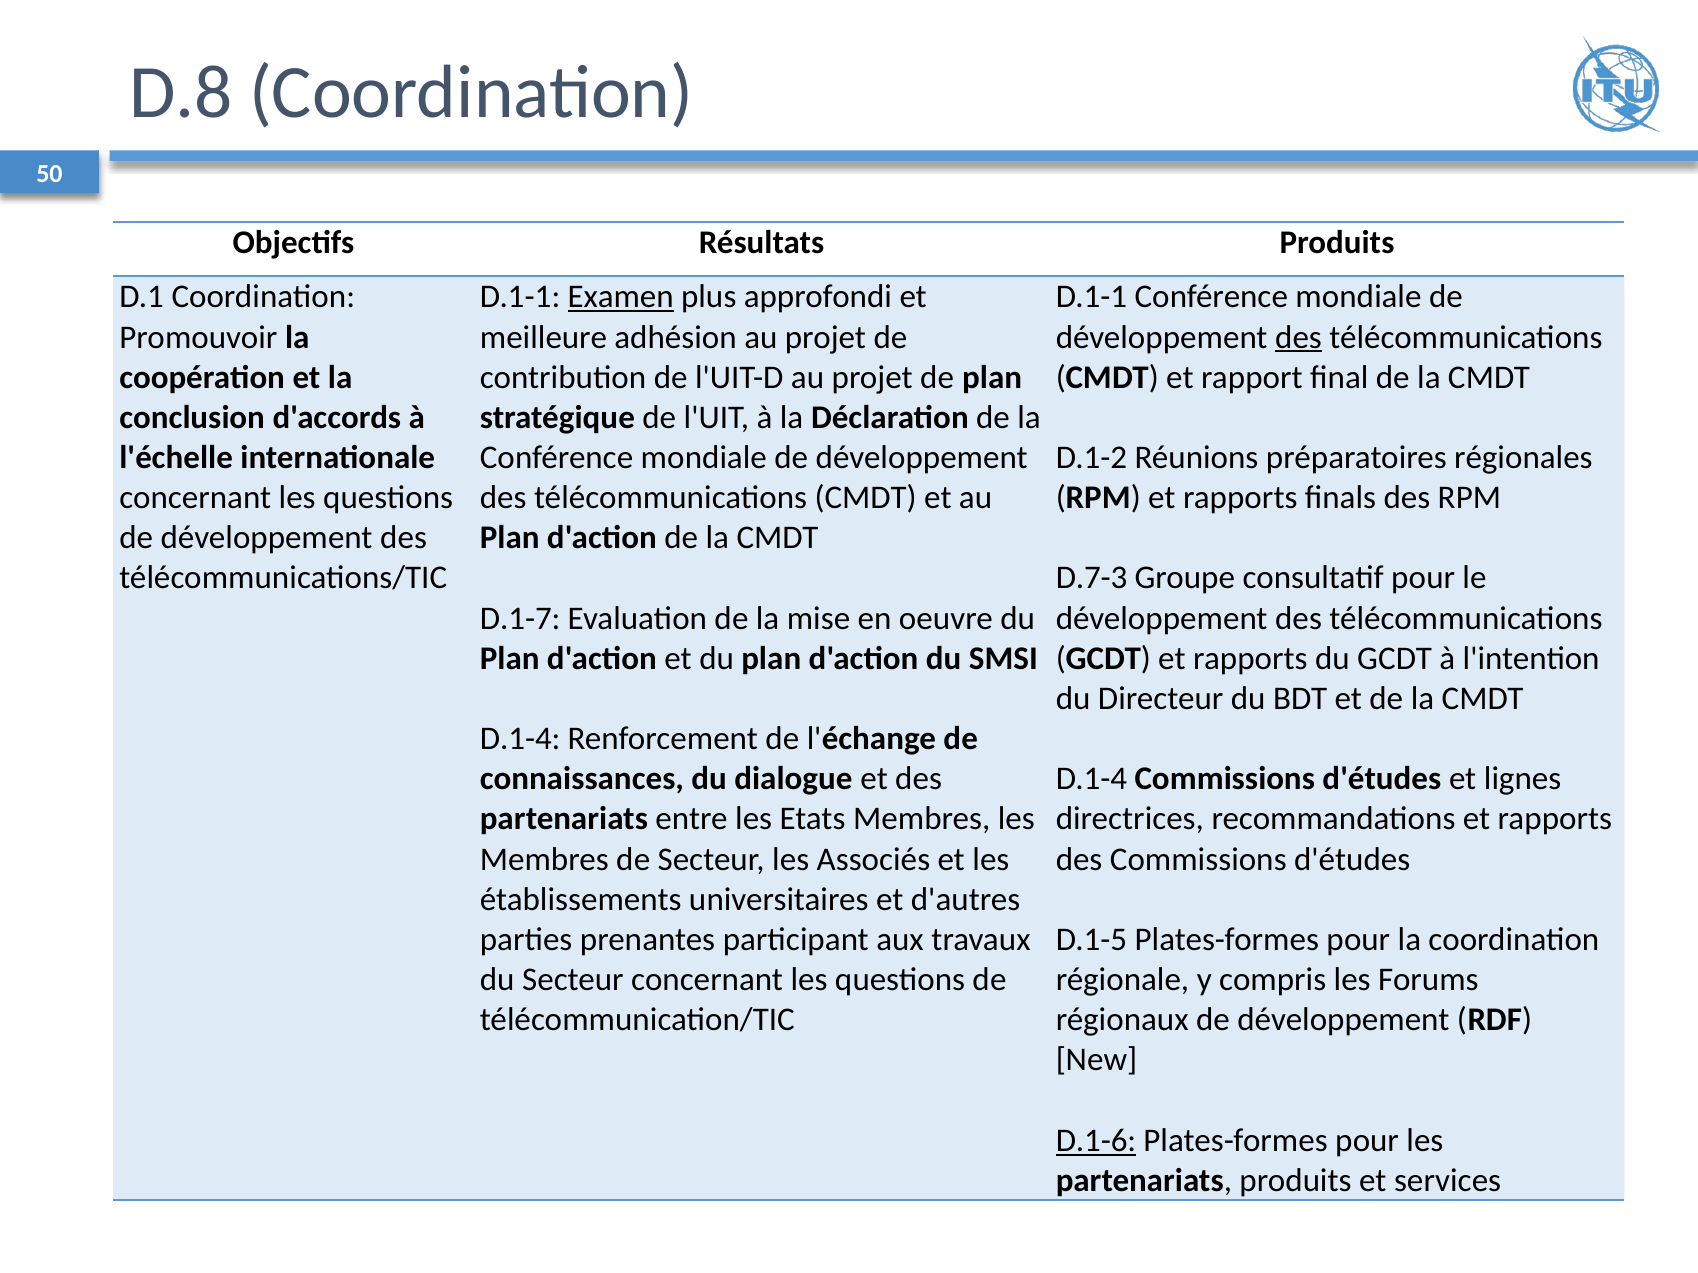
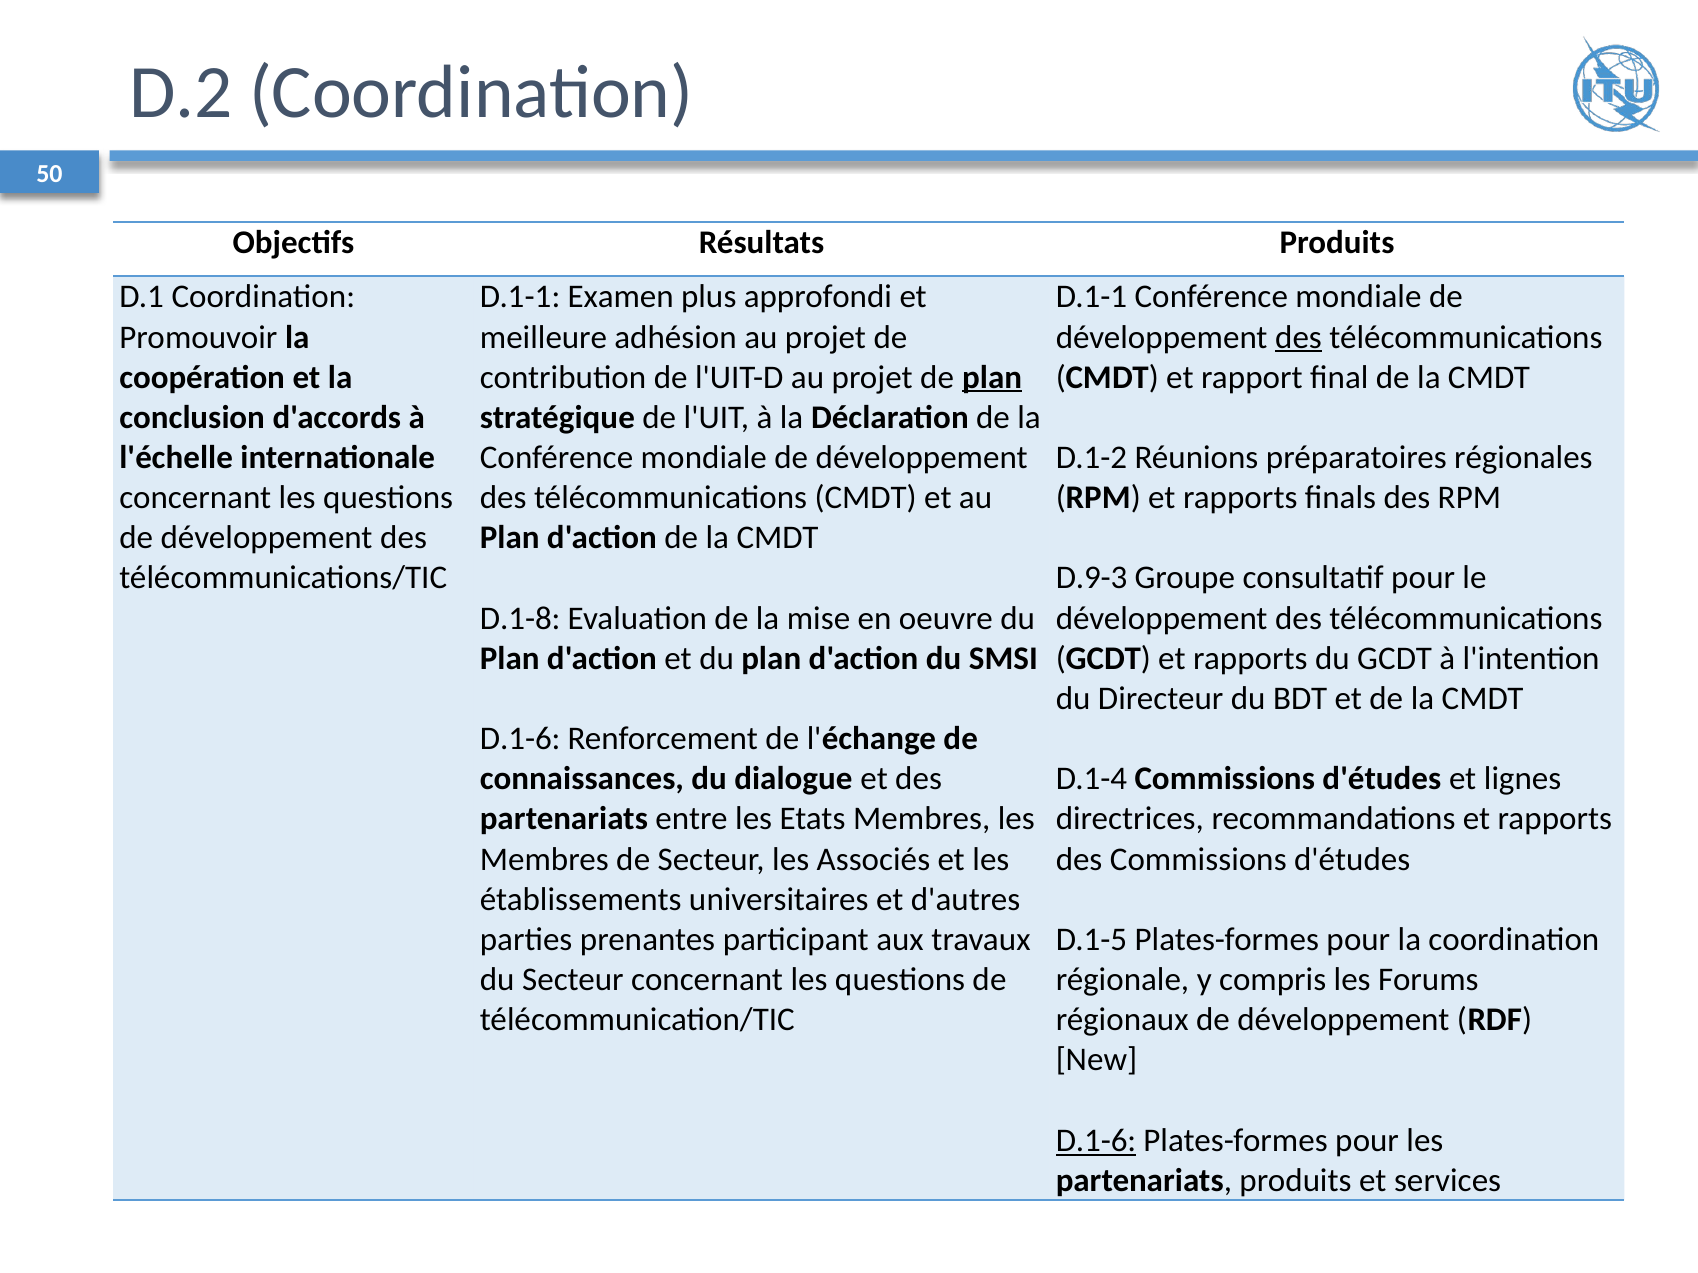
D.8: D.8 -> D.2 (181, 93)
Examen underline: present -> none (621, 297)
plan underline: none -> present (992, 377)
D.7-3: D.7-3 -> D.9-3 (1092, 578)
D.1-7: D.1-7 -> D.1-8 (520, 618)
D.1-4: D.1-4 -> D.1-6 (520, 739)
